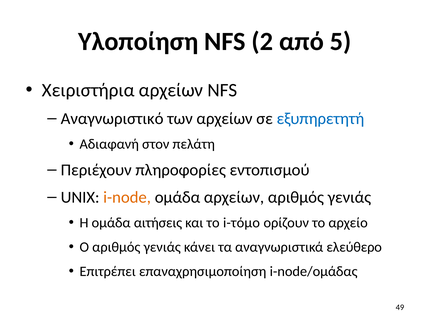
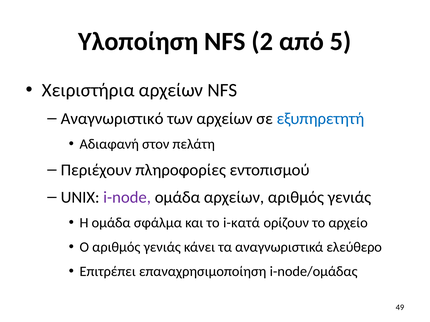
i-node colour: orange -> purple (127, 198)
αιτήσεις: αιτήσεις -> σφάλμα (158, 223)
i-τόμο: i-τόμο -> i-κατά (241, 223)
